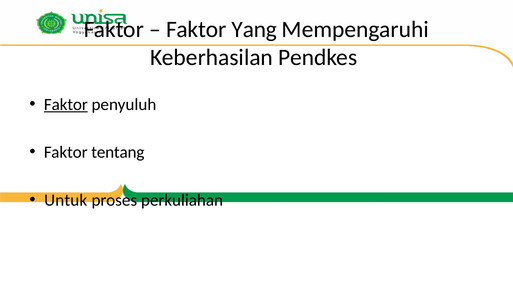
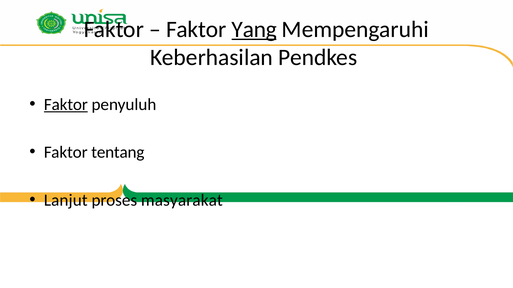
Yang underline: none -> present (254, 29)
Untuk: Untuk -> Lanjut (66, 200)
perkuliahan: perkuliahan -> masyarakat (182, 200)
